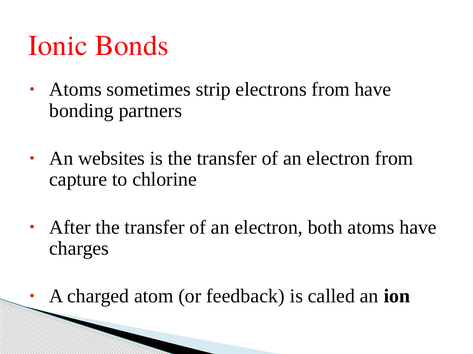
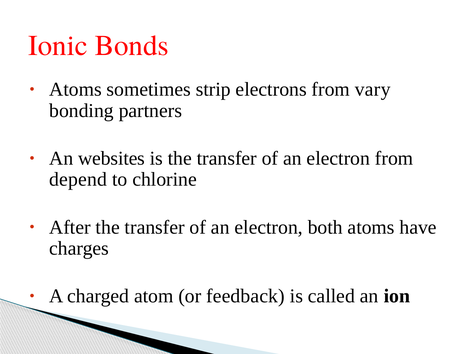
from have: have -> vary (373, 89)
capture: capture -> depend (78, 180)
